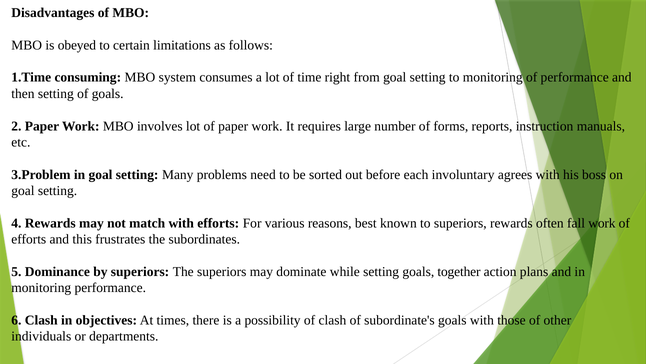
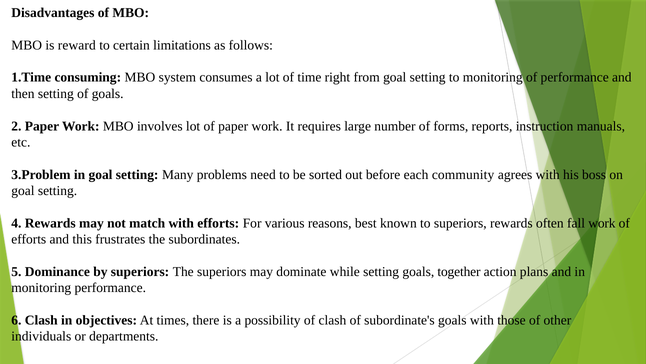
obeyed: obeyed -> reward (77, 45)
involuntary: involuntary -> community (463, 174)
